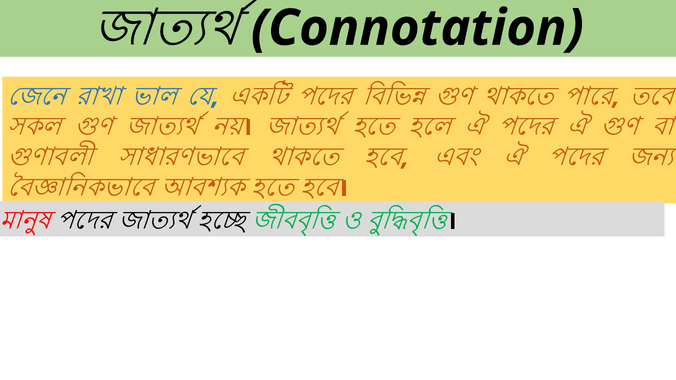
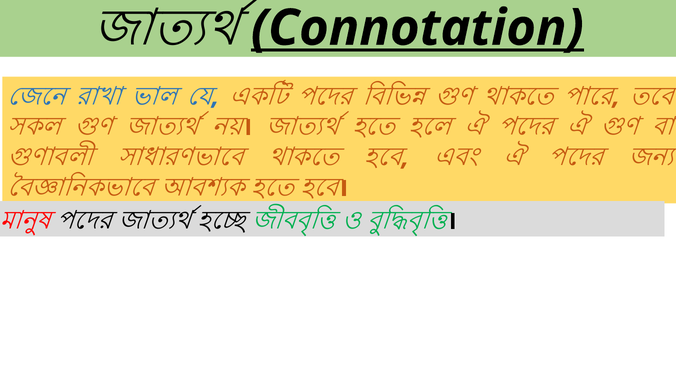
Connotation underline: none -> present (417, 28)
